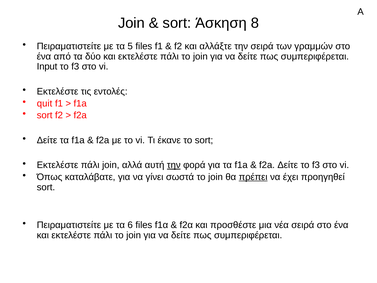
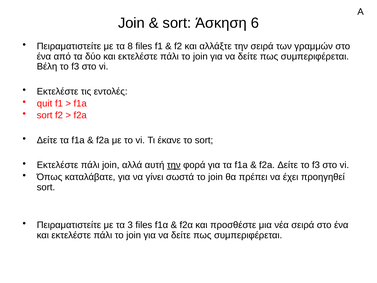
8: 8 -> 6 (255, 23)
5: 5 -> 8 (130, 46)
Input: Input -> Βέλη (47, 67)
πρέπει underline: present -> none (253, 177)
6: 6 -> 3 (130, 225)
